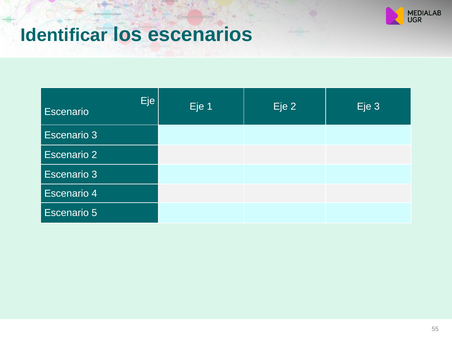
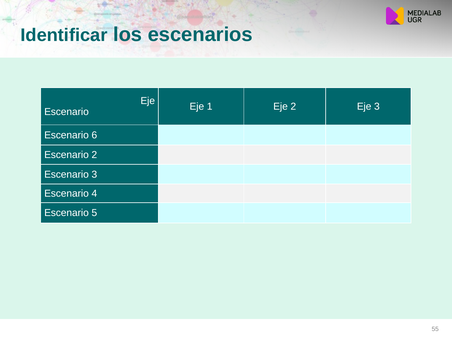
3: 3 -> 6 (94, 135)
